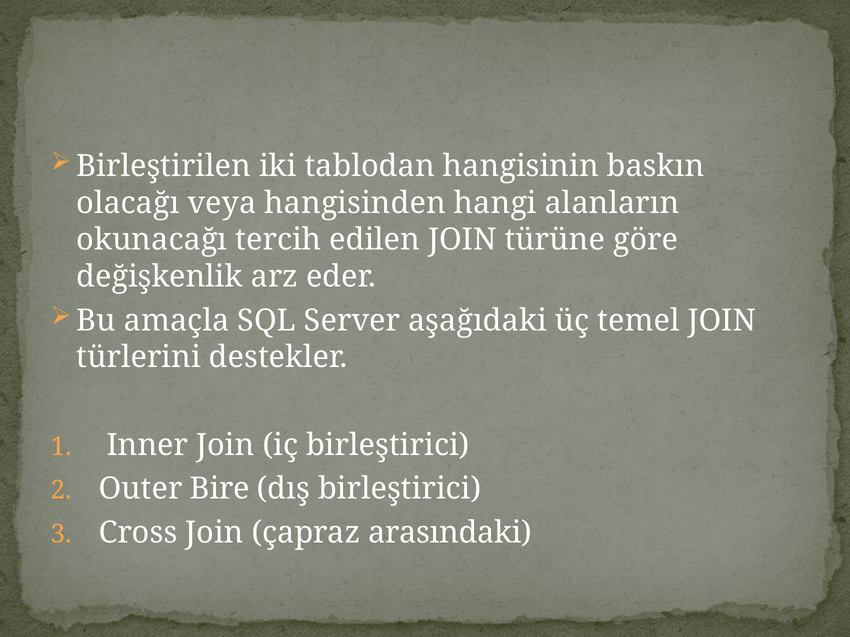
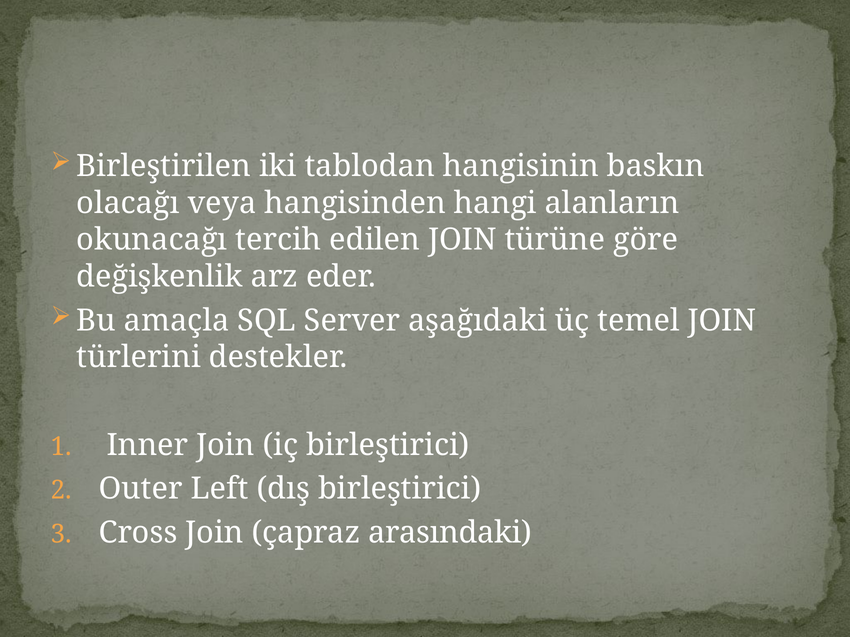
Bire: Bire -> Left (220, 489)
